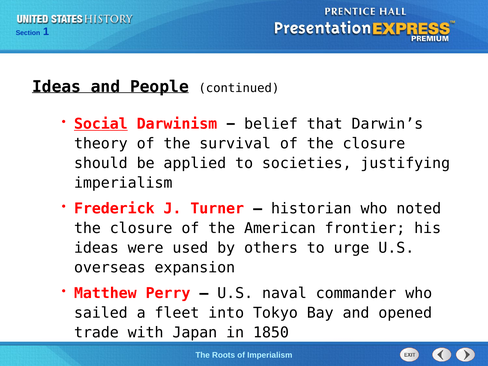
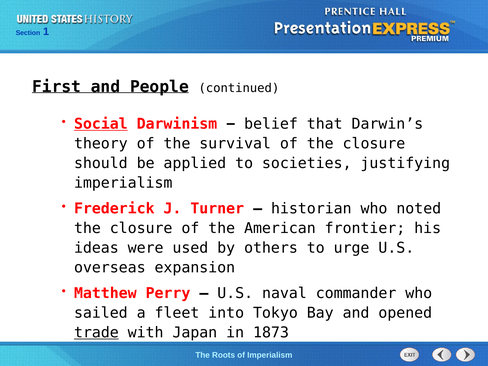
Ideas: Ideas -> First (57, 87)
trade underline: none -> present (96, 333)
1850: 1850 -> 1873 (271, 333)
